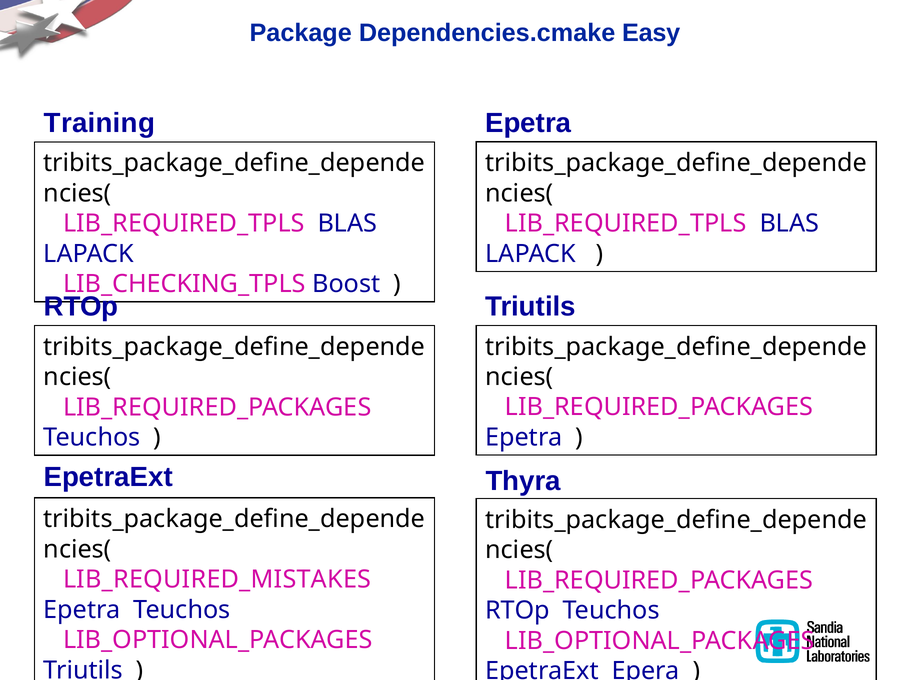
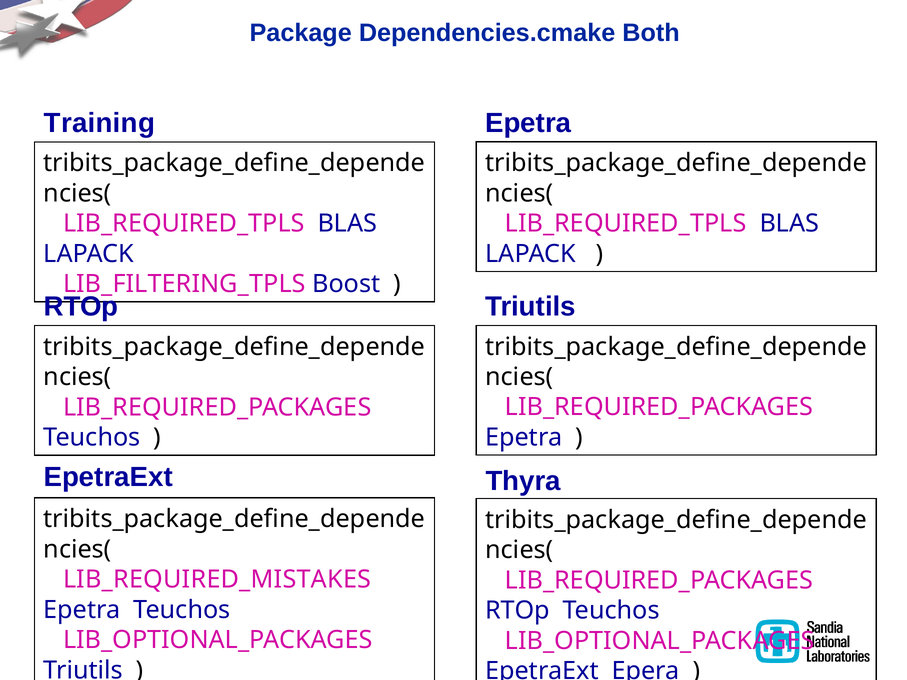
Easy: Easy -> Both (651, 33)
LIB_CHECKING_TPLS: LIB_CHECKING_TPLS -> LIB_FILTERING_TPLS (184, 284)
